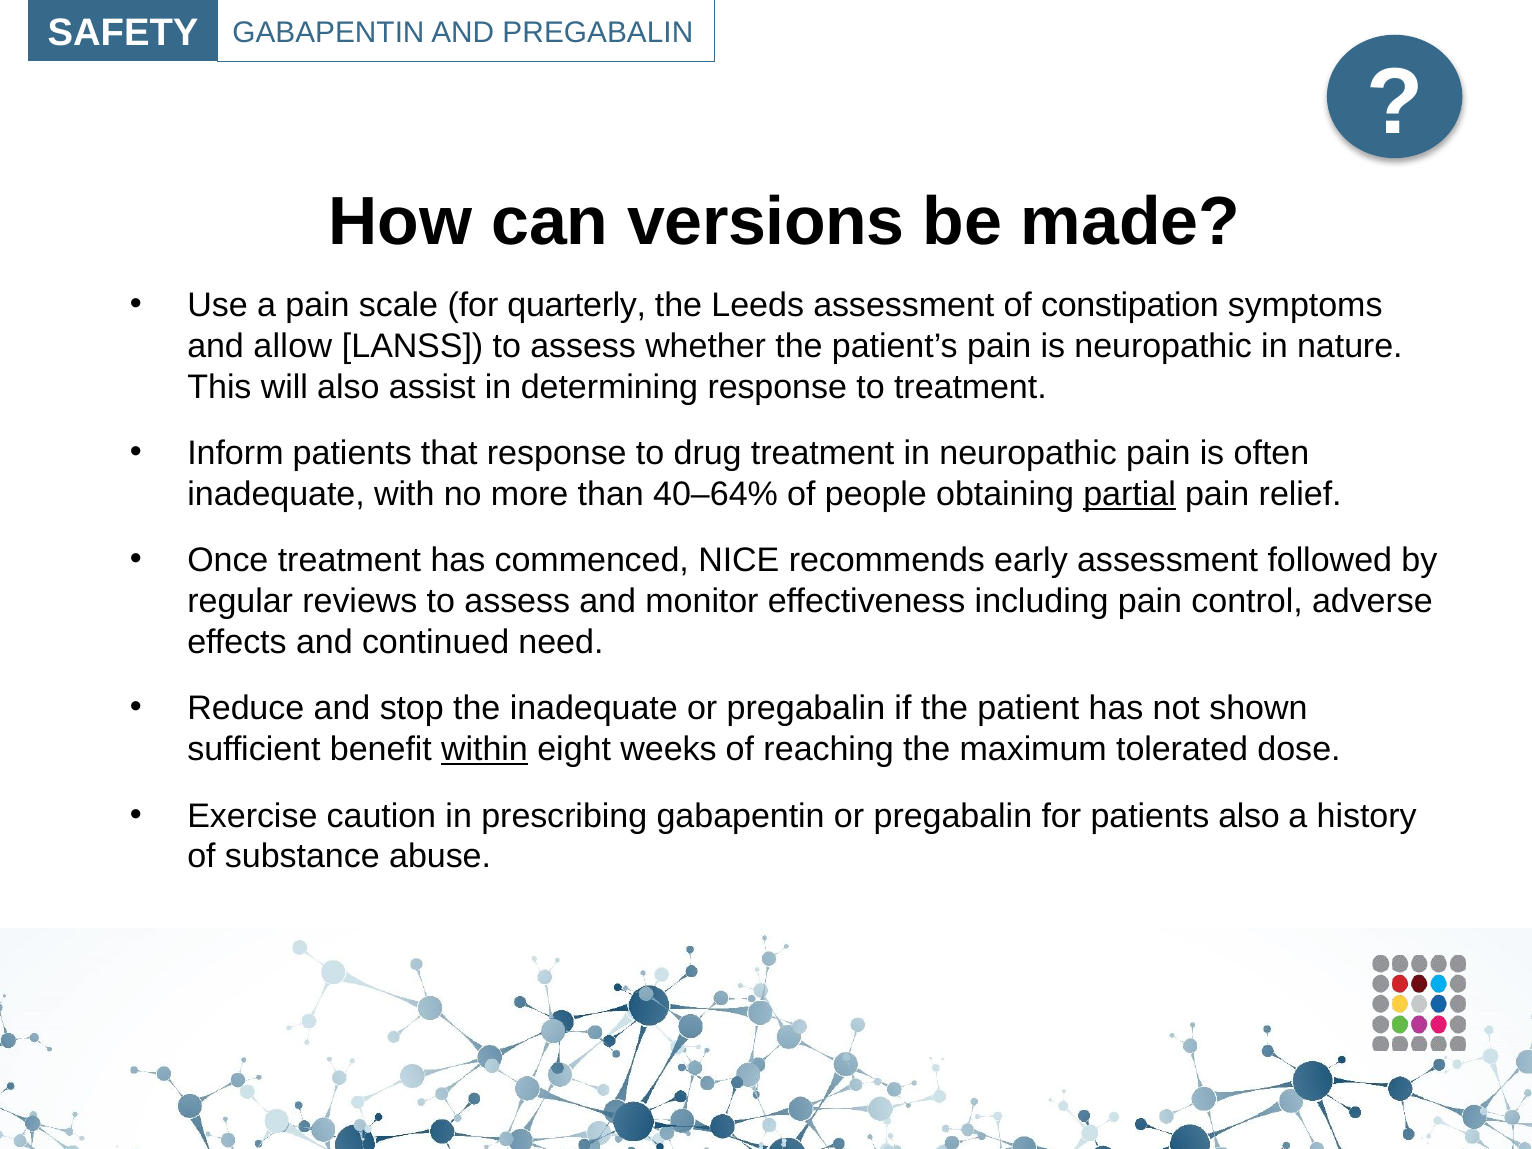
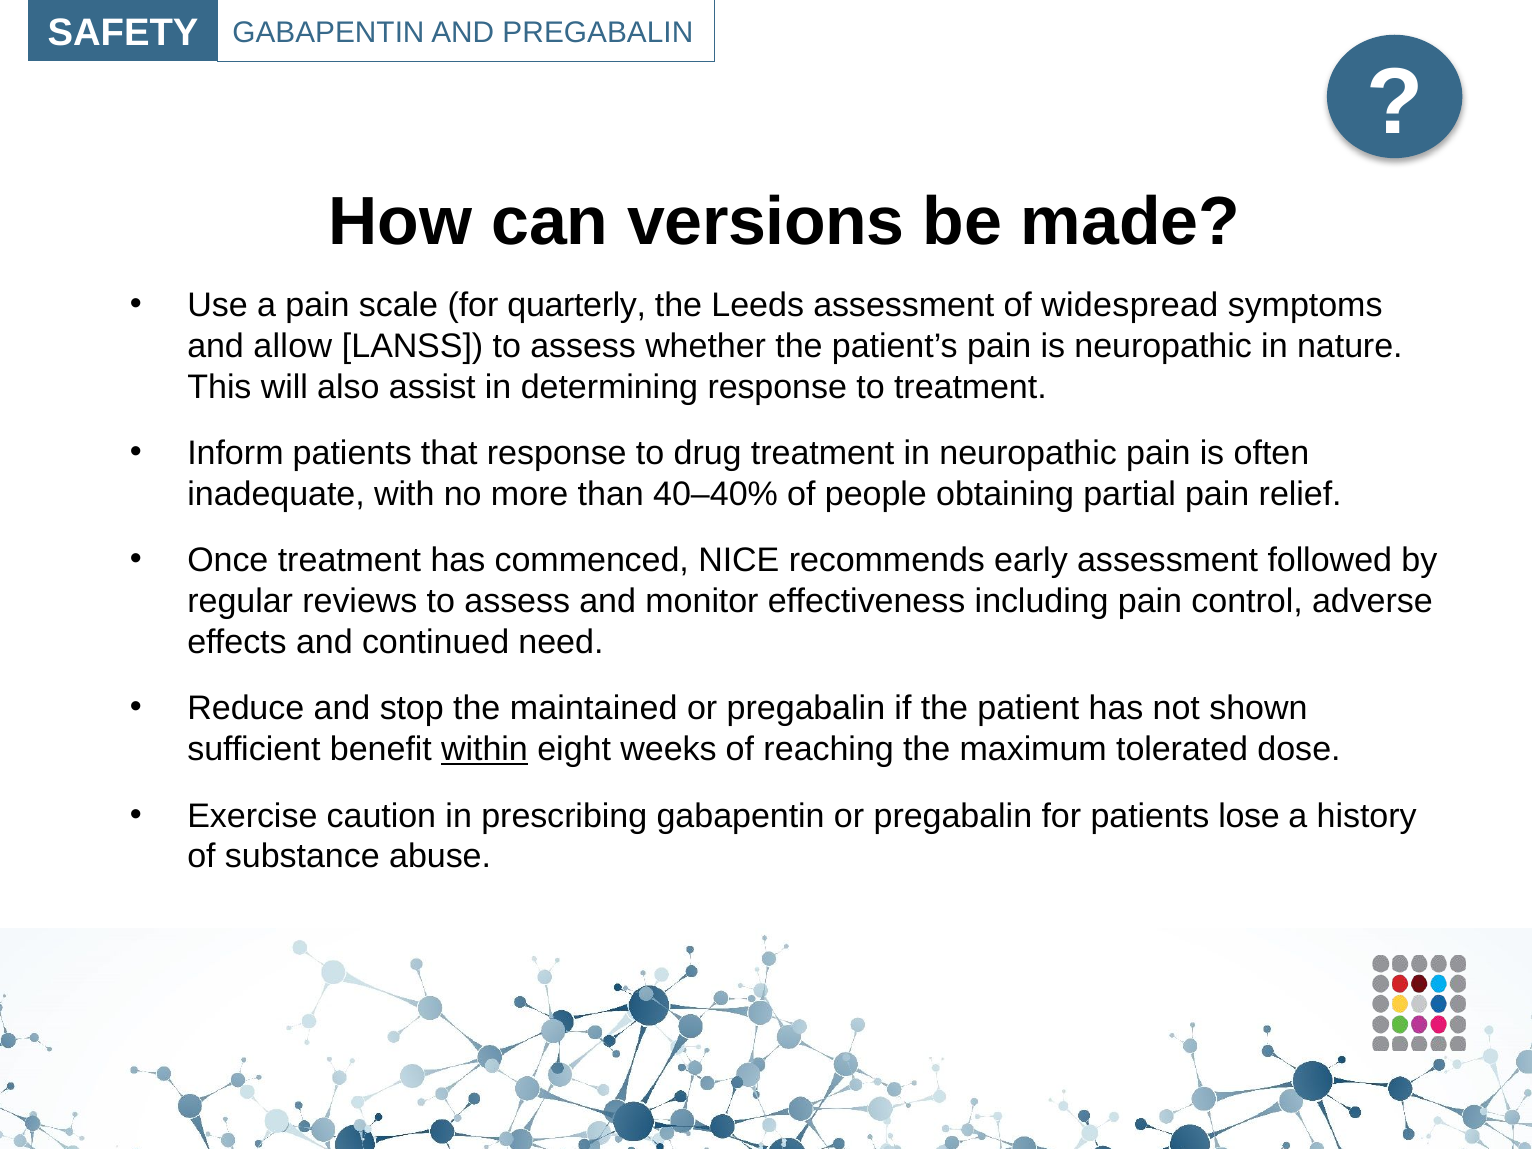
constipation: constipation -> widespread (1130, 306)
40–64%: 40–64% -> 40–40% (716, 494)
partial underline: present -> none (1130, 494)
the inadequate: inadequate -> maintained (594, 709)
patients also: also -> lose (1249, 816)
